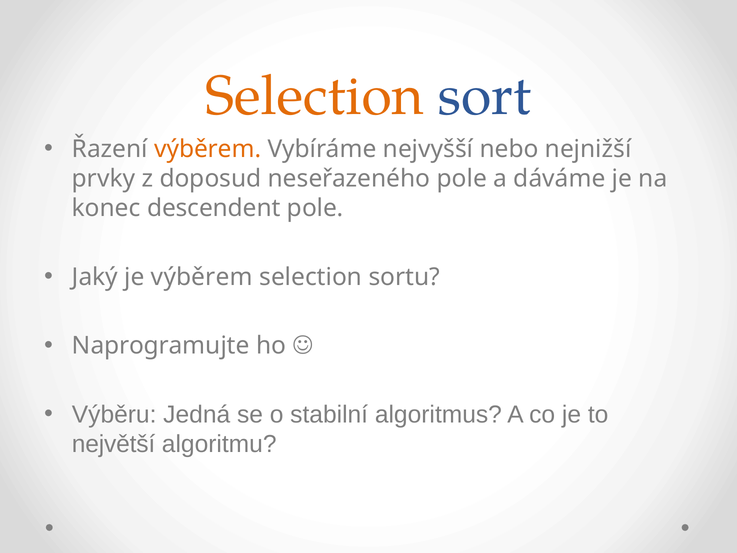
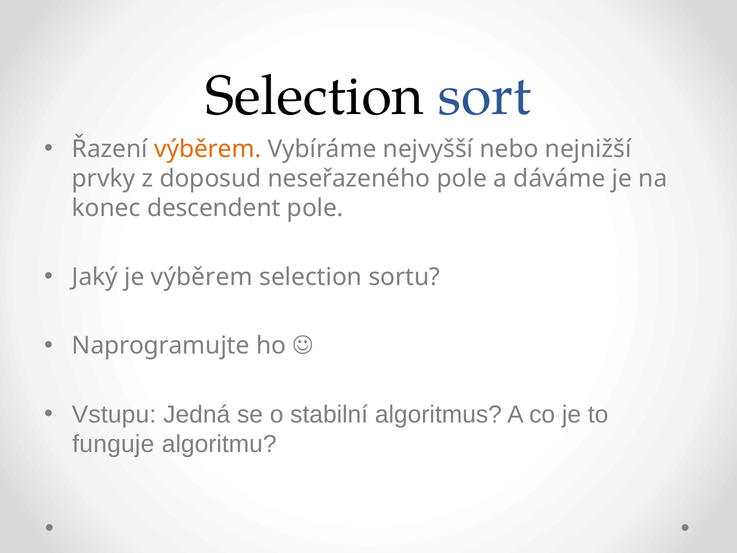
Selection colour: orange -> black (315, 96)
Výběru: Výběru -> Vstupu (114, 414)
největší: největší -> funguje (113, 444)
